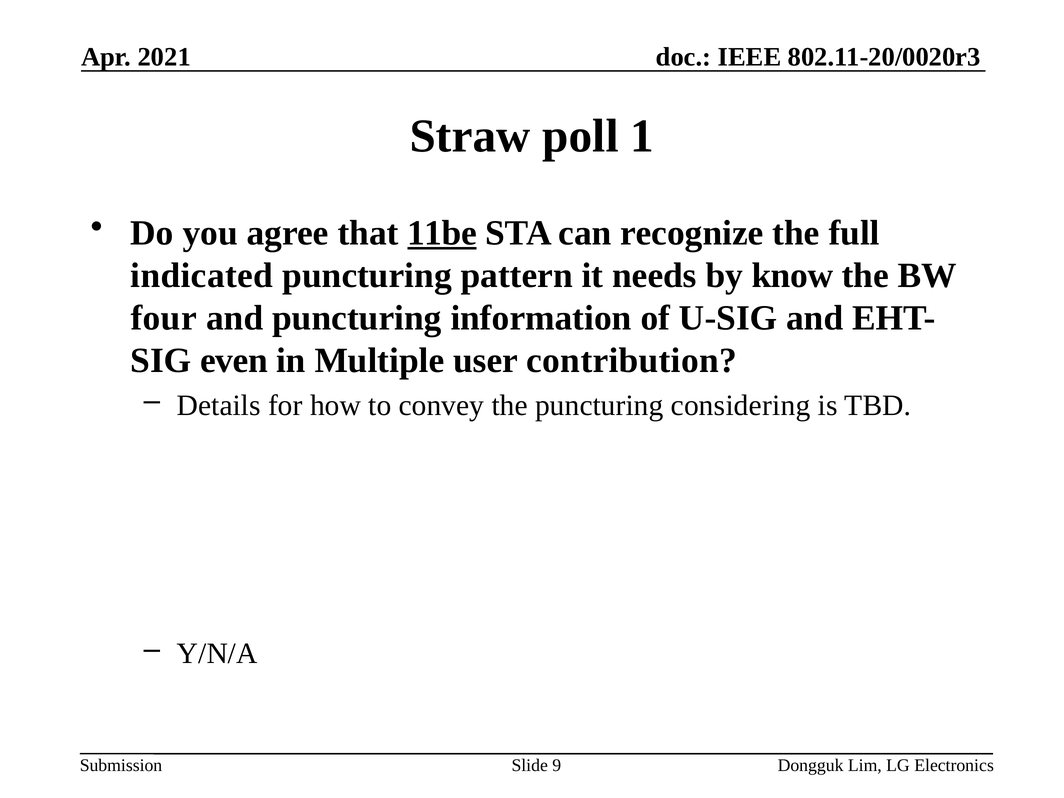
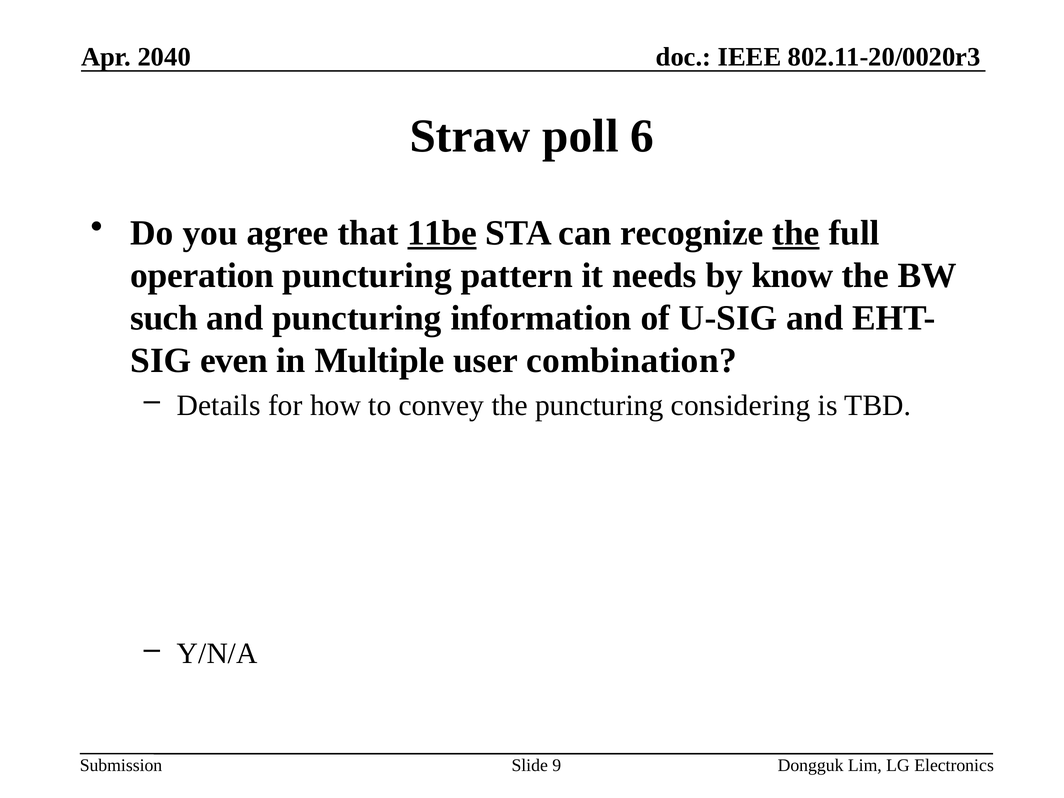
2021: 2021 -> 2040 (164, 57)
1: 1 -> 6 (642, 136)
the underline: none -> present (796, 233)
indicated: indicated -> operation (202, 276)
four: four -> such (164, 318)
contribution: contribution -> combination (632, 361)
